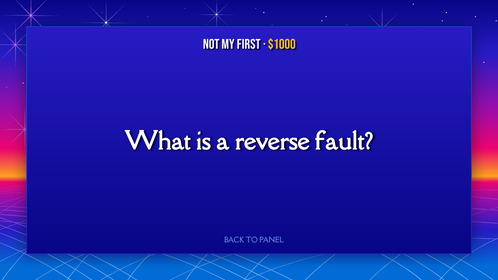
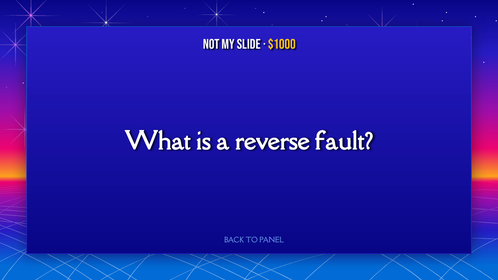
First: First -> Slide (249, 44)
